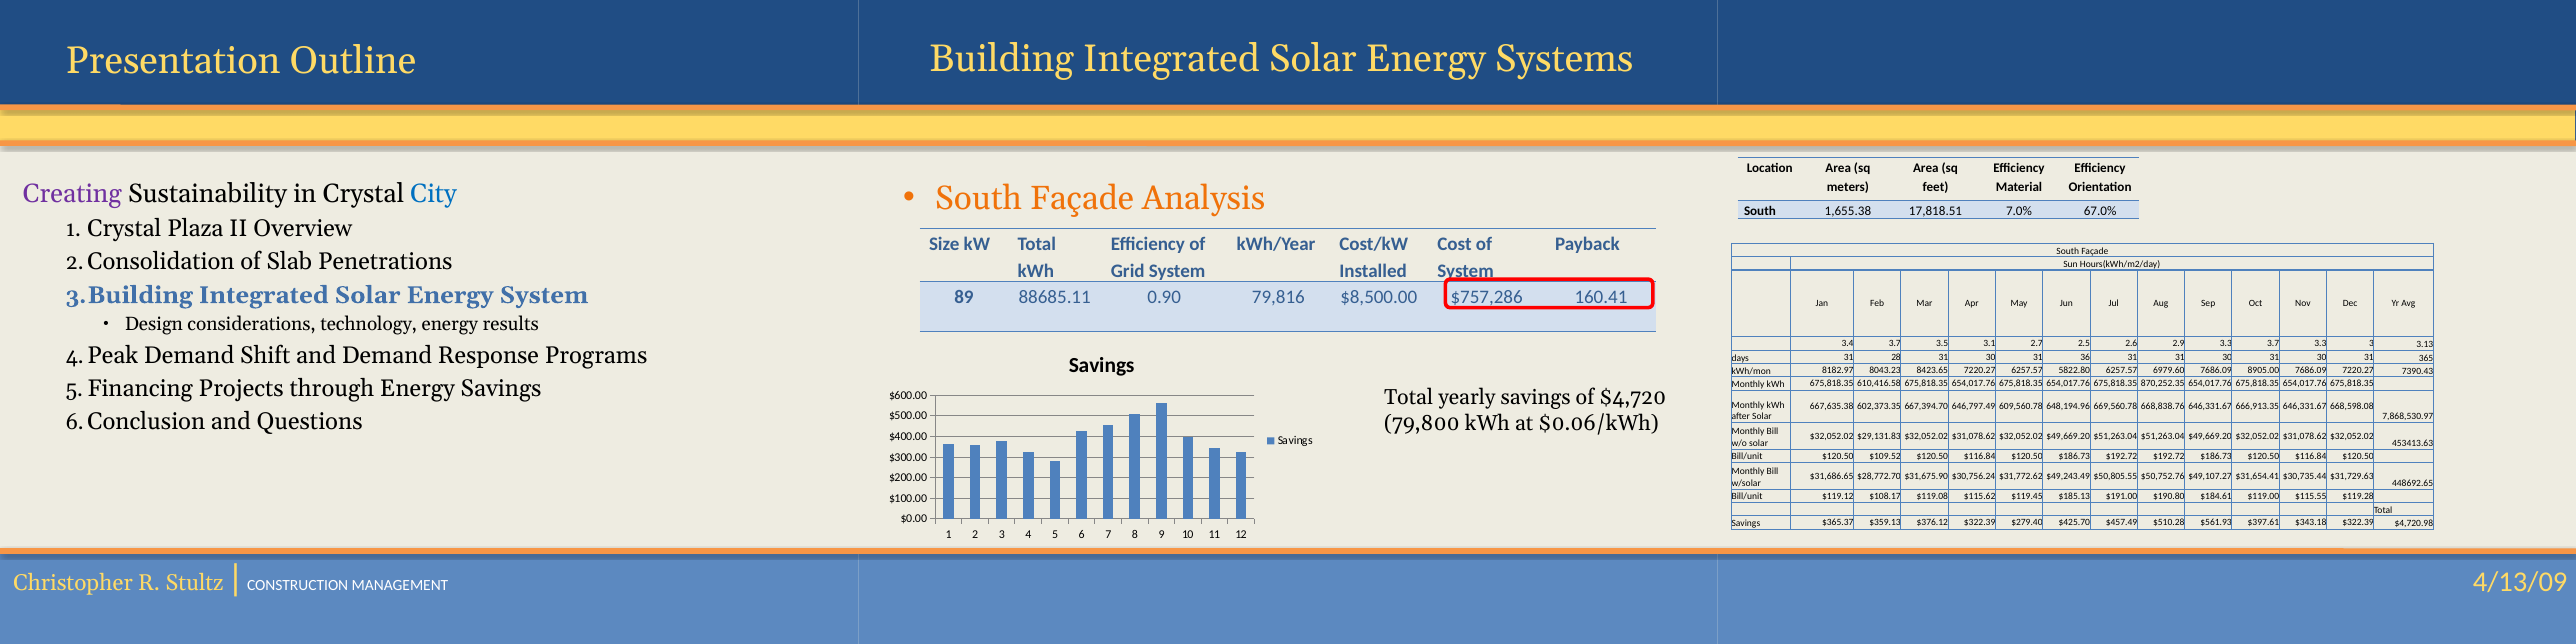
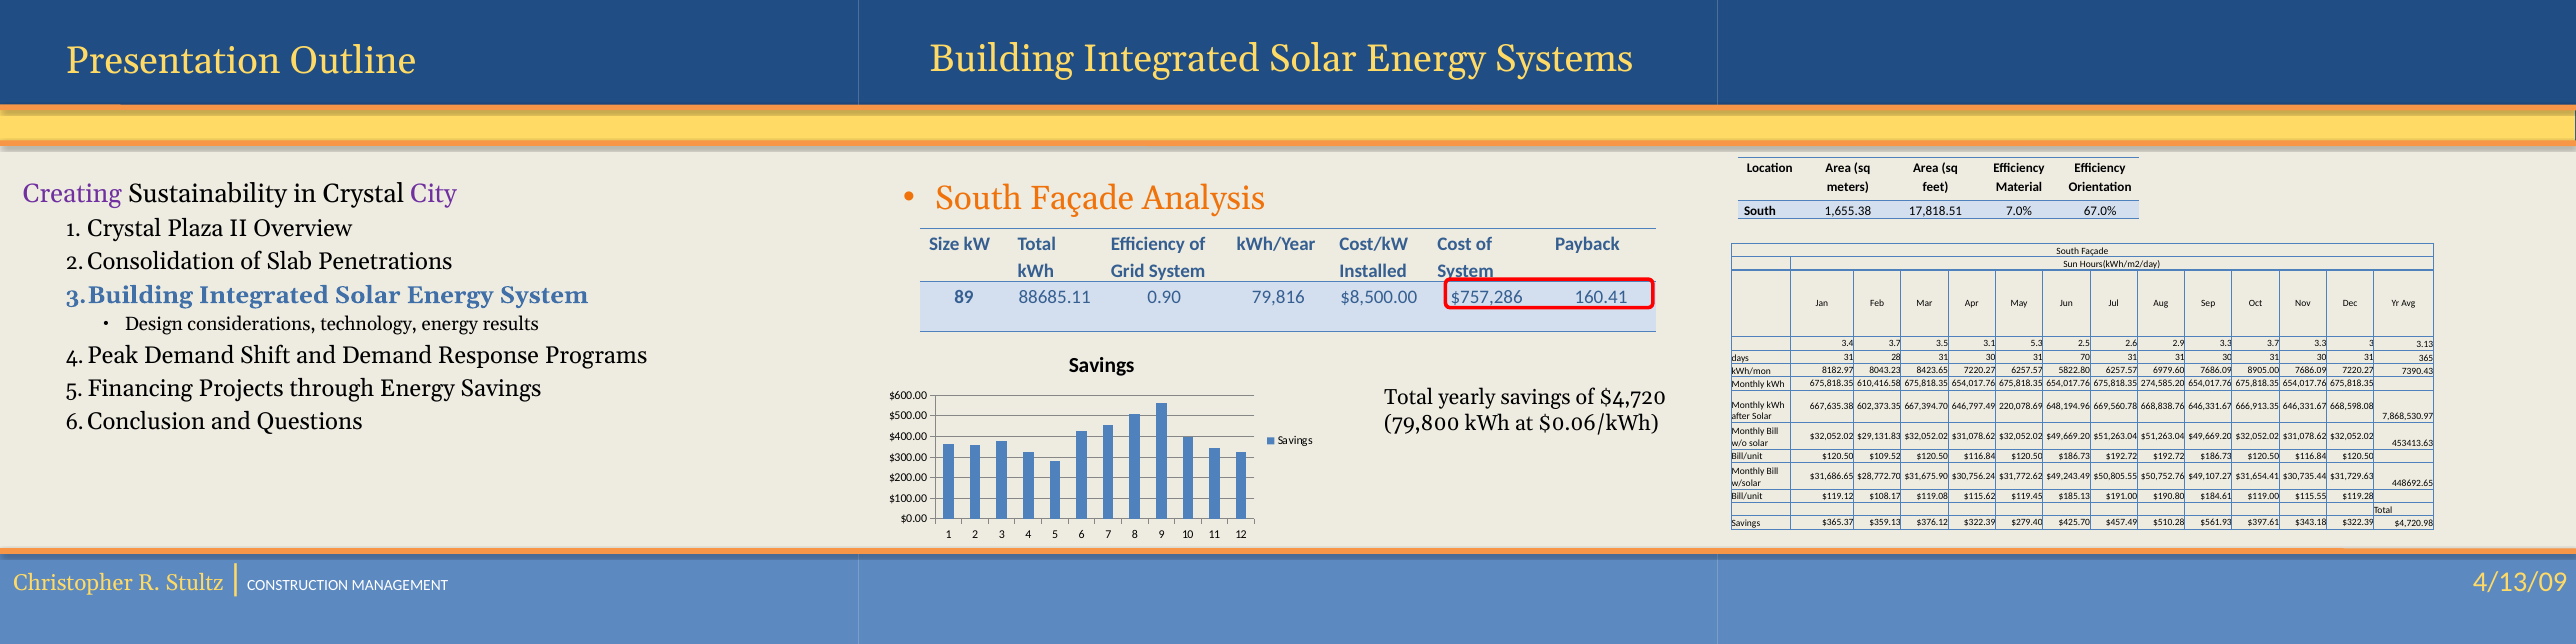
City colour: blue -> purple (434, 194)
2.7: 2.7 -> 5.3 (2037, 344)
36: 36 -> 70 (2085, 357)
870,252.35: 870,252.35 -> 274,585.20 (2163, 384)
609,560.78: 609,560.78 -> 220,078.69 (2021, 406)
